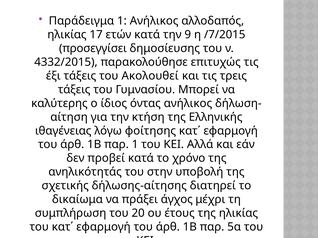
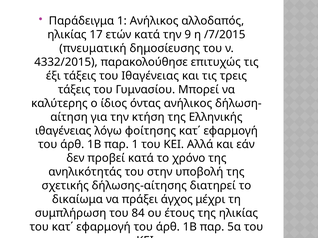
προσεγγίσει: προσεγγίσει -> πνευματική (93, 48)
του Ακολουθεί: Ακολουθεί -> Ιθαγένειας (150, 76)
20: 20 -> 84 (138, 214)
